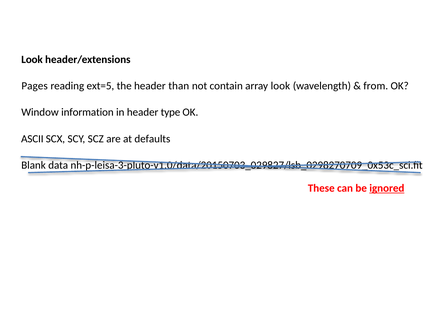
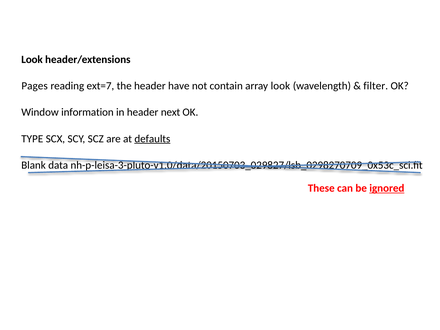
ext=5: ext=5 -> ext=7 (100, 86)
than: than -> have (179, 86)
from: from -> filter (376, 86)
type: type -> next (171, 112)
ASCII: ASCII -> TYPE (32, 139)
defaults underline: none -> present (152, 139)
